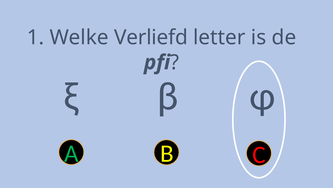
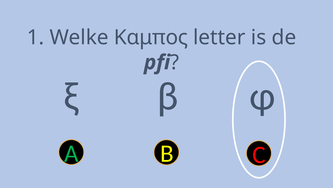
Verliefd: Verliefd -> Καμπος (151, 37)
